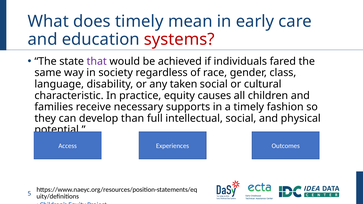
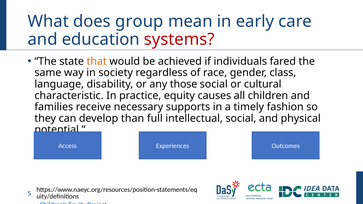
does timely: timely -> group (139, 22)
that colour: purple -> orange (97, 61)
taken: taken -> those (184, 84)
